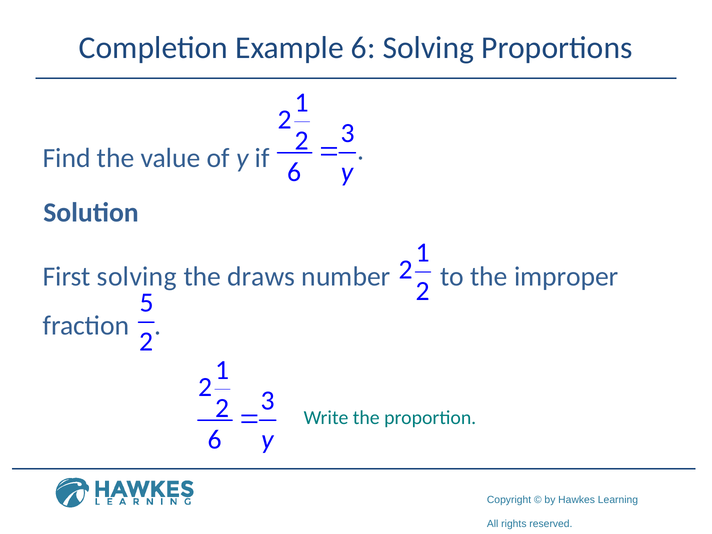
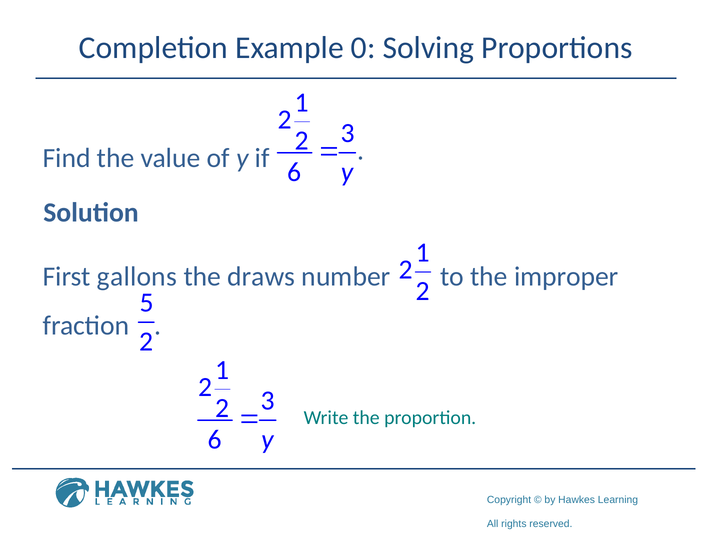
Example 6: 6 -> 0 (363, 48)
First solving: solving -> gallons (137, 276)
